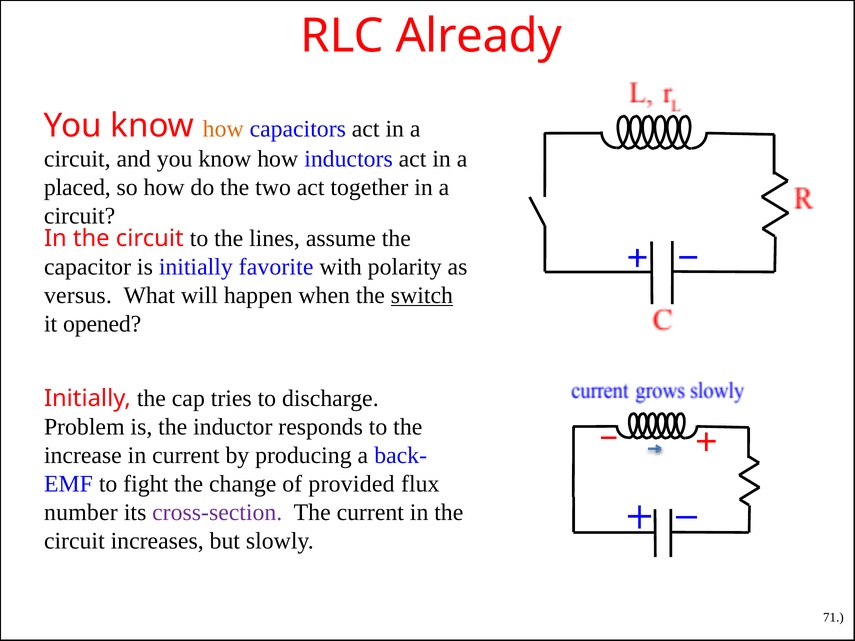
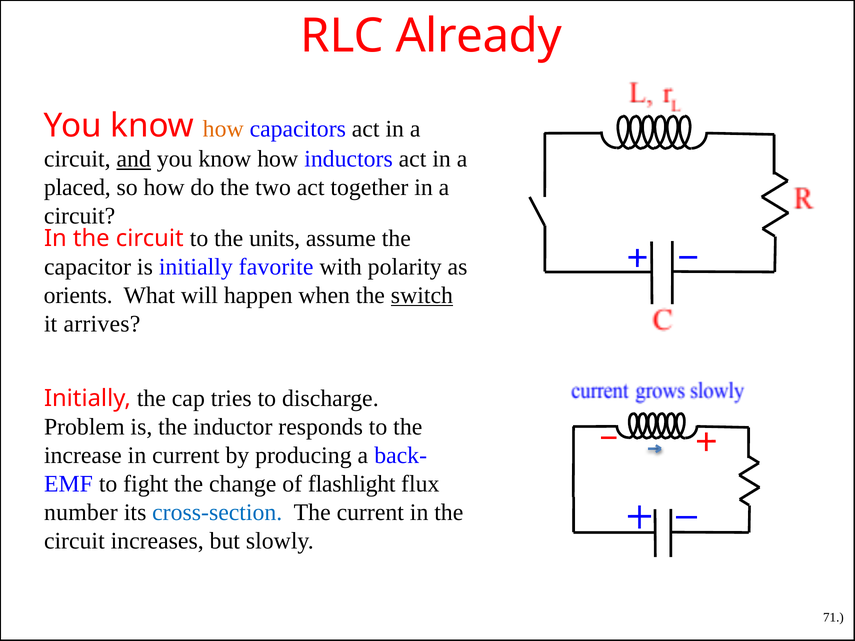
and underline: none -> present (134, 159)
lines: lines -> units (275, 238)
versus: versus -> orients (78, 295)
opened: opened -> arrives (102, 324)
provided: provided -> flashlight (352, 484)
cross-section colour: purple -> blue (217, 513)
